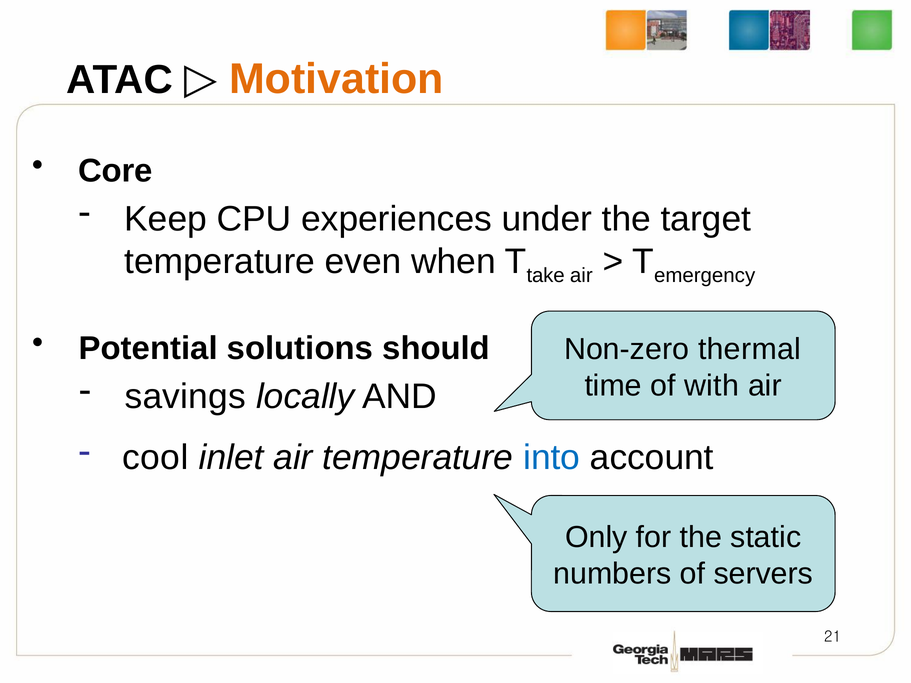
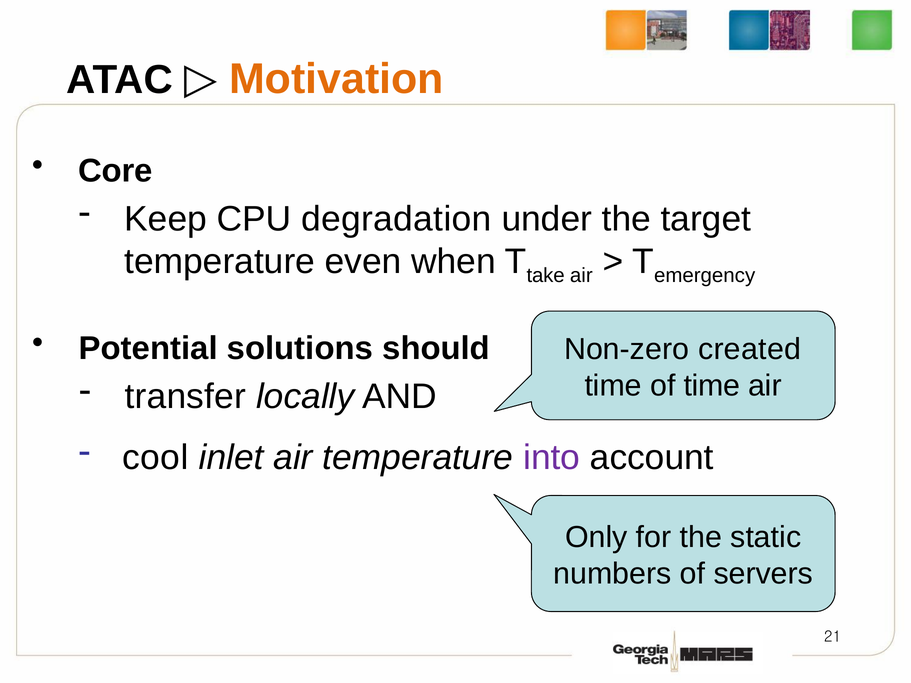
experiences: experiences -> degradation (396, 219)
thermal: thermal -> created (750, 349)
of with: with -> time (712, 386)
savings: savings -> transfer (185, 397)
into colour: blue -> purple (552, 458)
